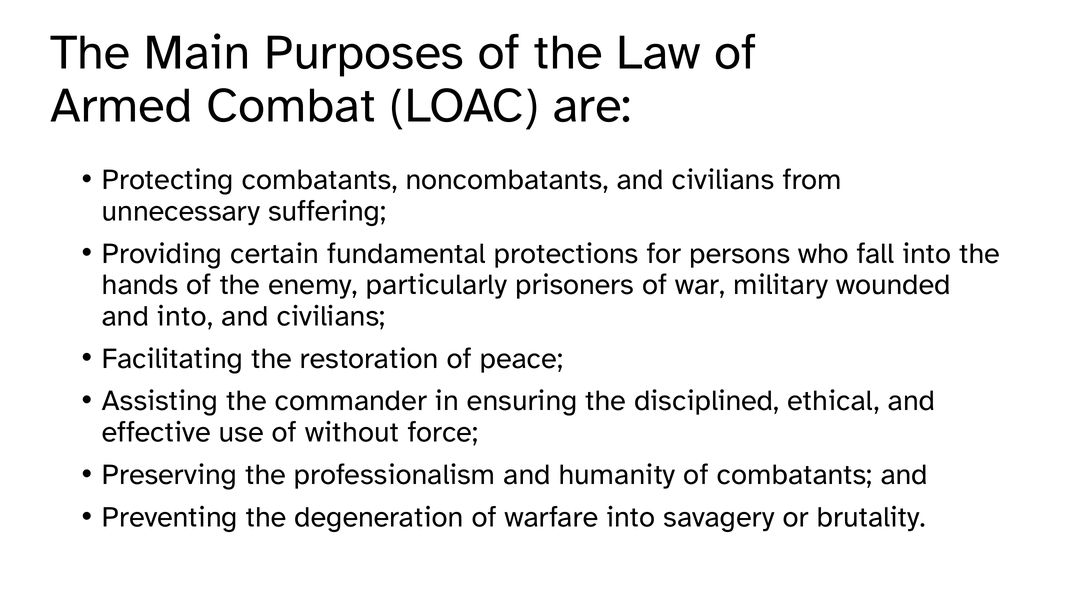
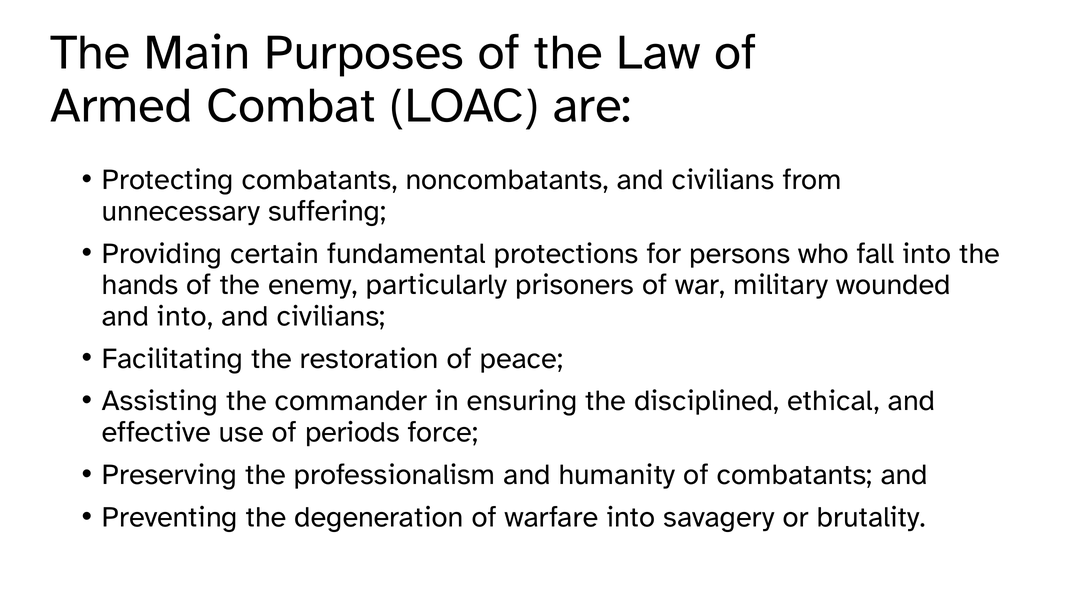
without: without -> periods (352, 432)
